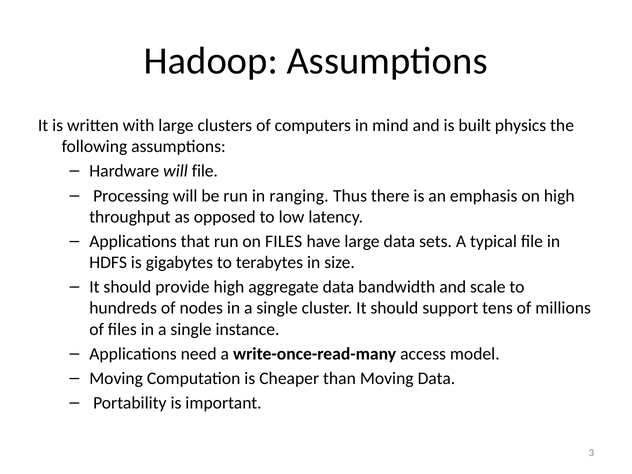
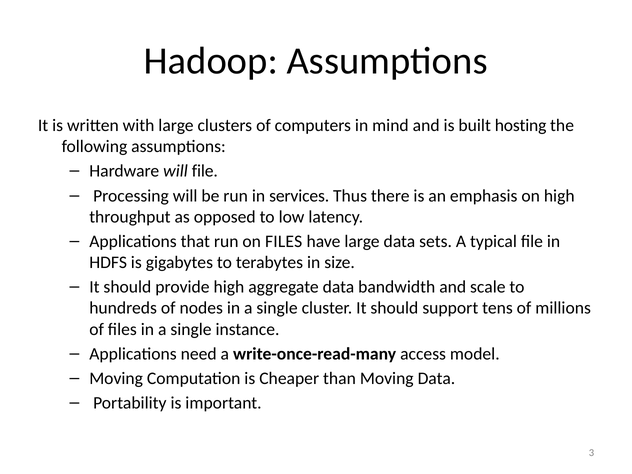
physics: physics -> hosting (521, 126)
ranging: ranging -> services (299, 196)
